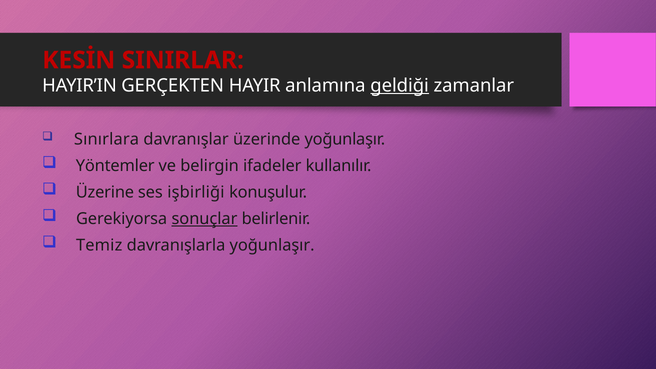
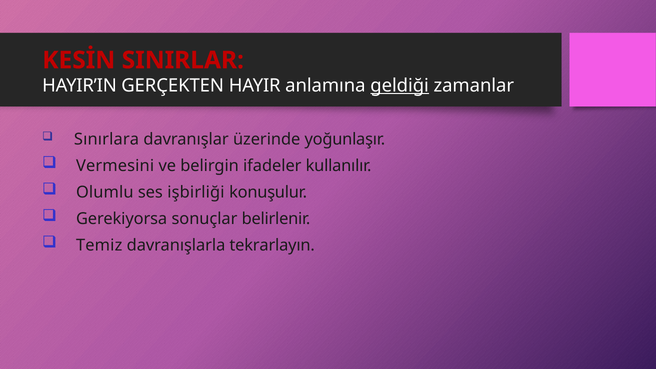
Yöntemler: Yöntemler -> Vermesini (115, 166)
Üzerine: Üzerine -> Olumlu (105, 192)
sonuçlar underline: present -> none (204, 219)
davranışlarla yoğunlaşır: yoğunlaşır -> tekrarlayın (272, 245)
